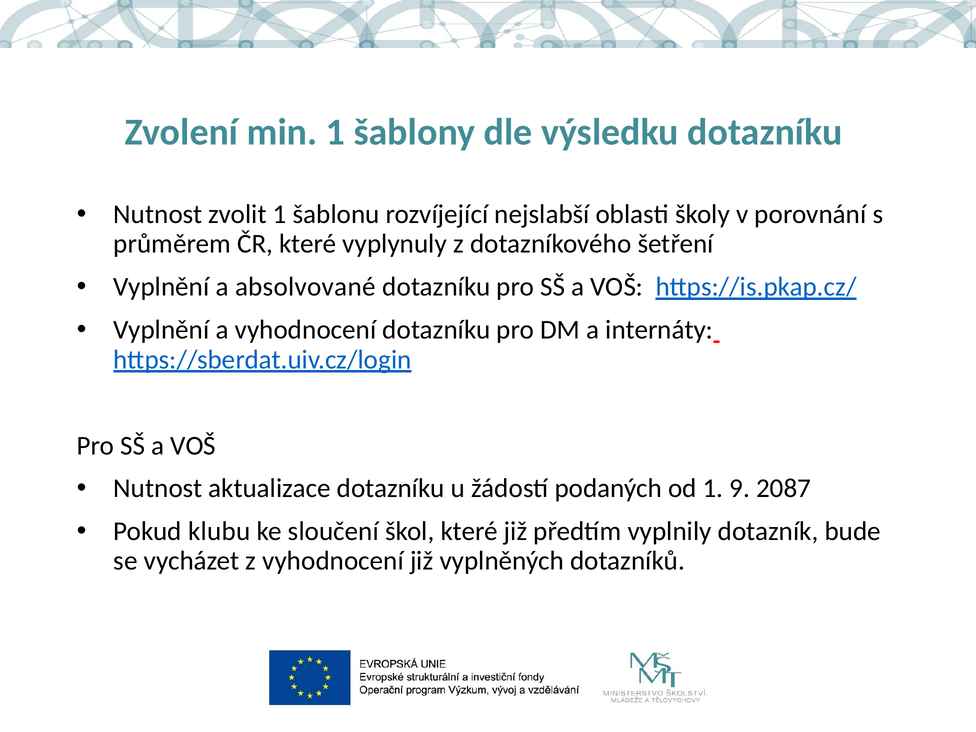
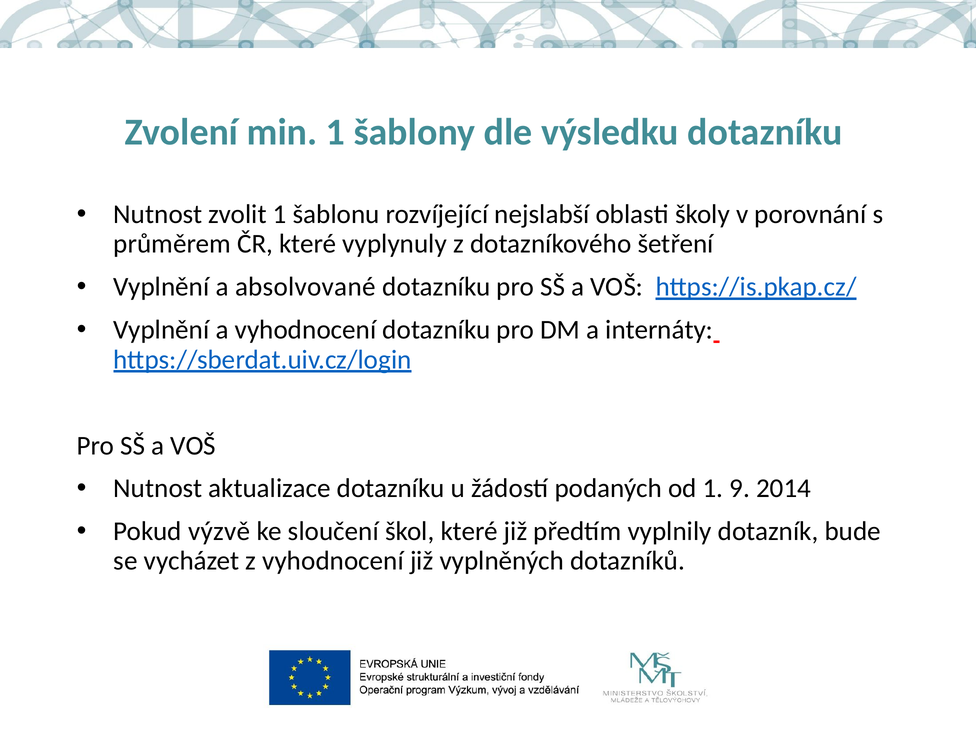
2087: 2087 -> 2014 (784, 488)
klubu: klubu -> výzvě (219, 531)
